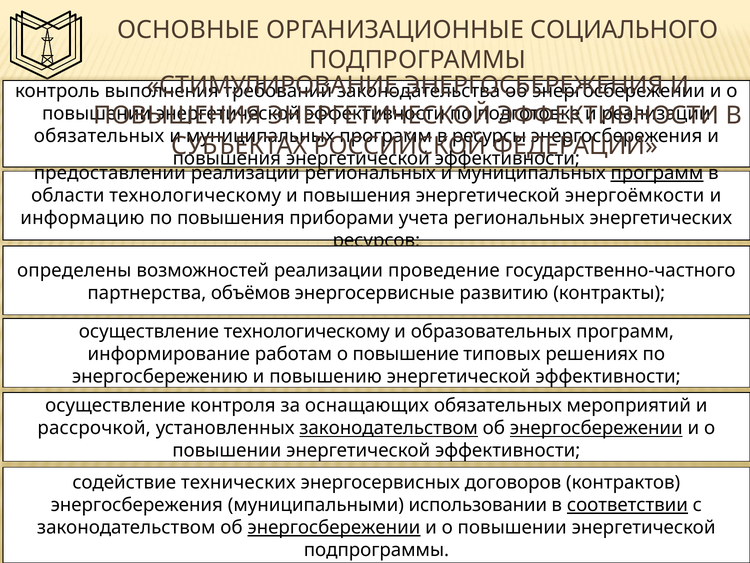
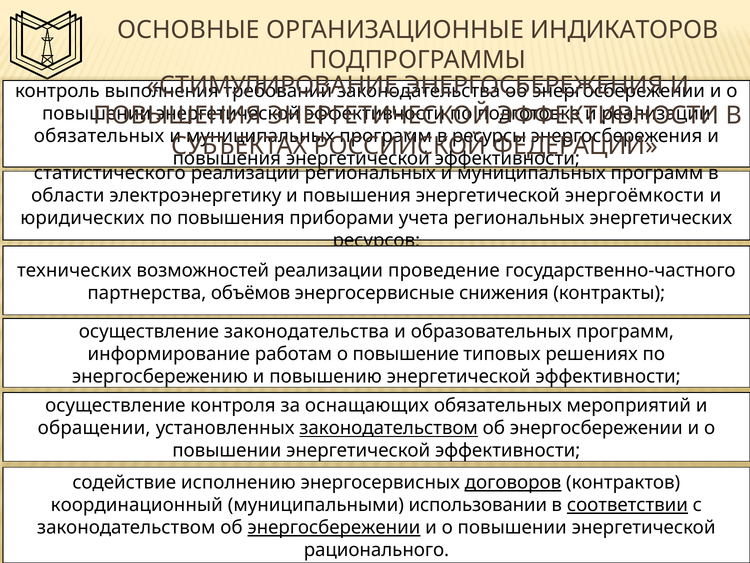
СОЦИАЛЬНОГО: СОЦИАЛЬНОГО -> ИНДИКАТОРОВ (624, 30)
предоставлении: предоставлении -> статистического (110, 173)
программ underline: present -> none (657, 173)
области технологическому: технологическому -> электроэнергетику (195, 196)
информацию: информацию -> юридических (82, 218)
определены: определены -> технических (74, 270)
развитию: развитию -> снижения (504, 293)
осуществление технологическому: технологическому -> законодательства (307, 331)
рассрочкой: рассрочкой -> обращении (94, 428)
энергосбережении underline: present -> none (596, 428)
технических: технических -> исполнению (238, 482)
договоров underline: none -> present (513, 482)
энергосбережения: энергосбережения -> координационный (137, 505)
подпрограммы: подпрограммы -> рационального (376, 550)
